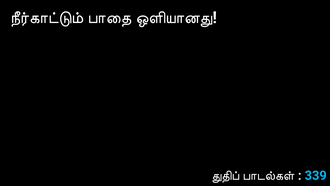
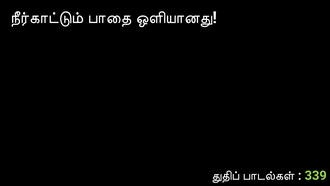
339 colour: light blue -> light green (316, 175)
